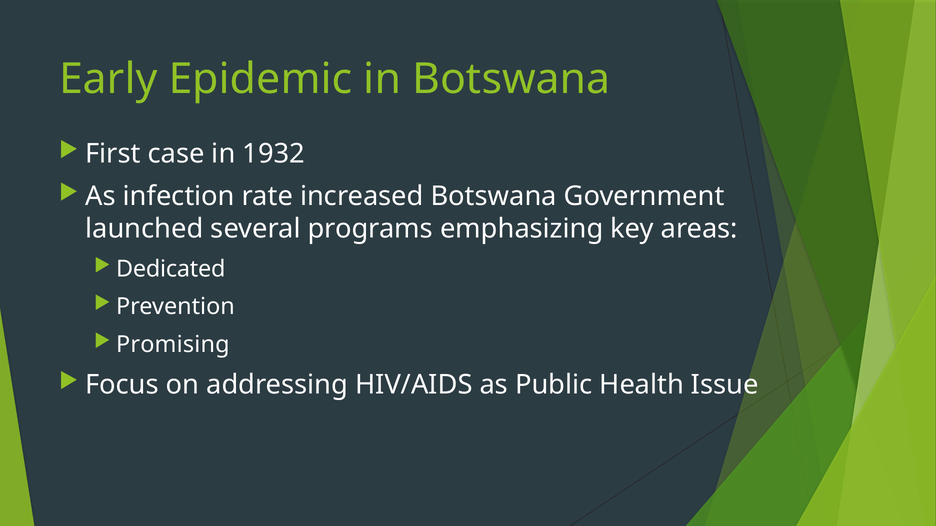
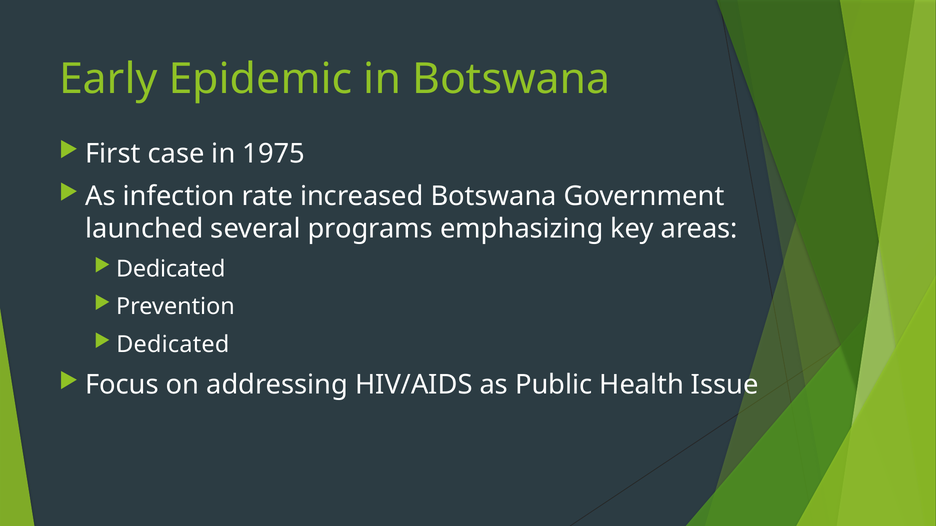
1932: 1932 -> 1975 (274, 154)
Promising: Promising -> Dedicated (173, 345)
